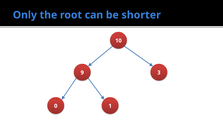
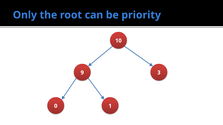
shorter: shorter -> priority (141, 15)
